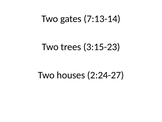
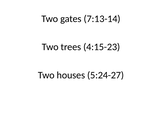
3:15-23: 3:15-23 -> 4:15-23 (102, 47)
2:24-27: 2:24-27 -> 5:24-27 (106, 75)
